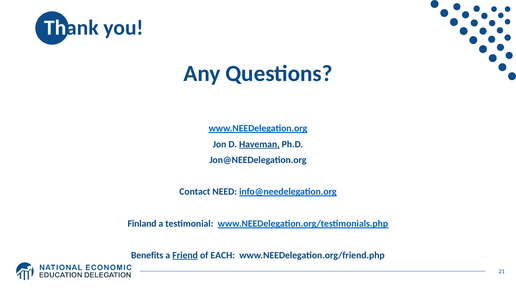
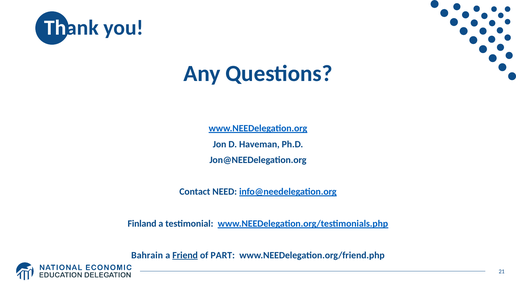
Haveman underline: present -> none (259, 144)
Benefits: Benefits -> Bahrain (147, 255)
EACH: EACH -> PART (223, 255)
